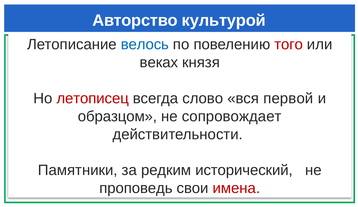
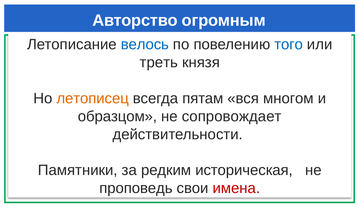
культурой: культурой -> огромным (224, 20)
того colour: red -> blue (289, 44)
веках: веках -> треть (159, 62)
летописец colour: red -> orange (93, 98)
слово: слово -> пятам (203, 98)
первой: первой -> многом (288, 98)
исторический: исторический -> историческая (244, 170)
